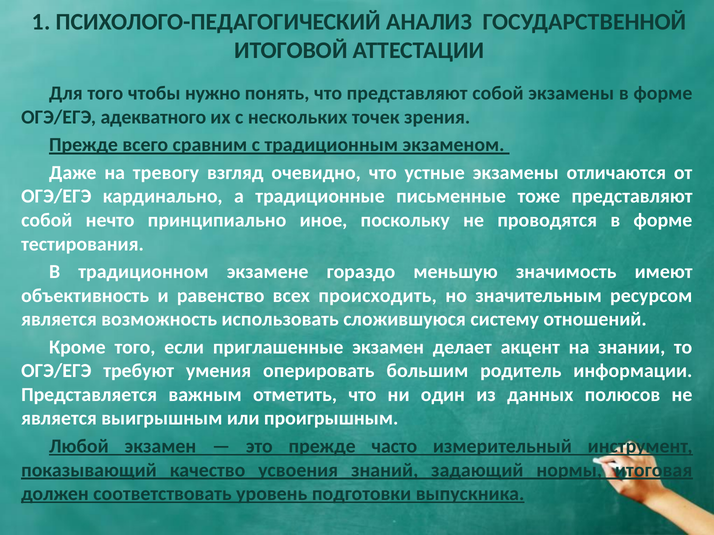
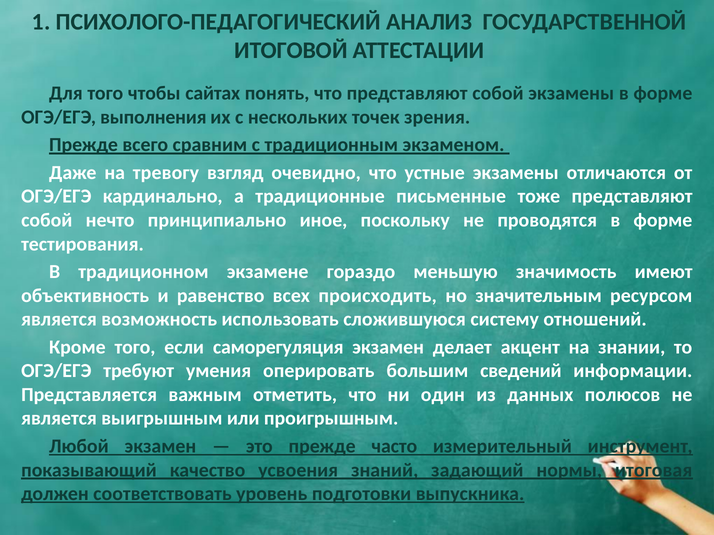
нужно: нужно -> сайтах (213, 93)
адекватного: адекватного -> выполнения (153, 117)
приглашенные: приглашенные -> саморегуляция (278, 347)
родитель: родитель -> сведений (521, 371)
